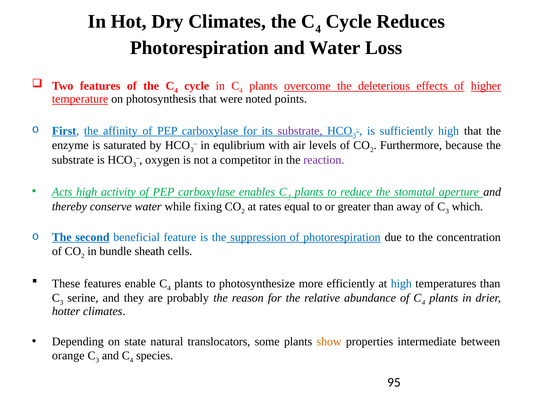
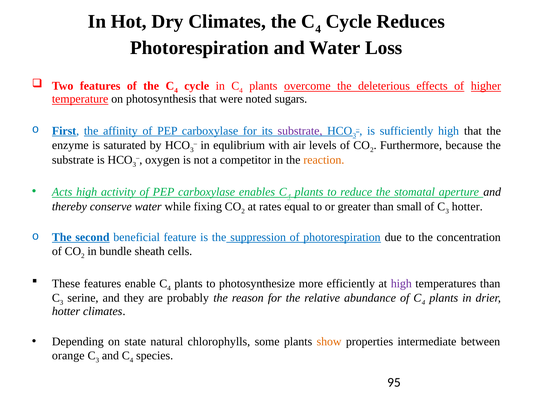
points: points -> sugars (291, 99)
reaction colour: purple -> orange (324, 160)
away: away -> small (409, 206)
which: which -> hotter (467, 206)
high colour: blue -> purple (401, 283)
translocators: translocators -> chlorophylls (219, 341)
